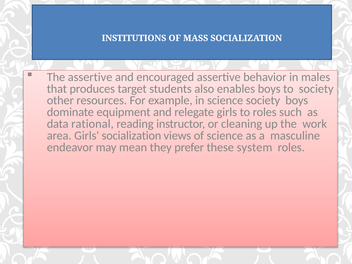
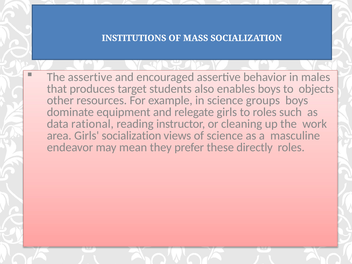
to society: society -> objects (316, 89)
science society: society -> groups (263, 100)
system: system -> directly (255, 147)
